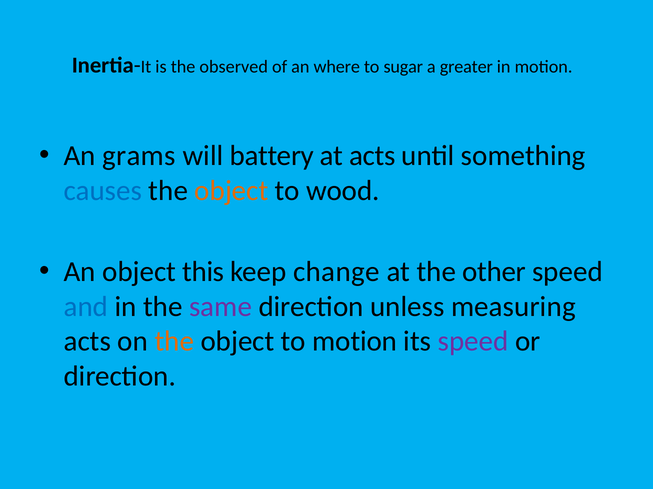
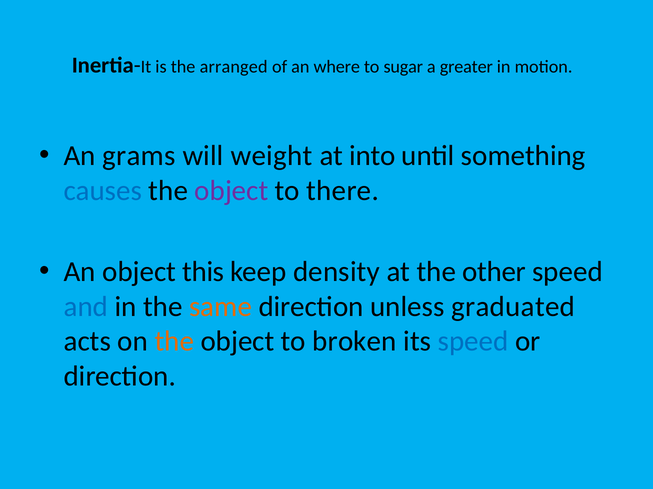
observed: observed -> arranged (234, 67)
battery: battery -> weight (271, 156)
at acts: acts -> into (372, 156)
object colour: orange -> purple (231, 191)
wood: wood -> there (343, 191)
change: change -> density (336, 272)
same colour: purple -> orange (221, 307)
measuring: measuring -> graduated (513, 307)
to motion: motion -> broken (354, 342)
speed colour: purple -> blue (473, 342)
